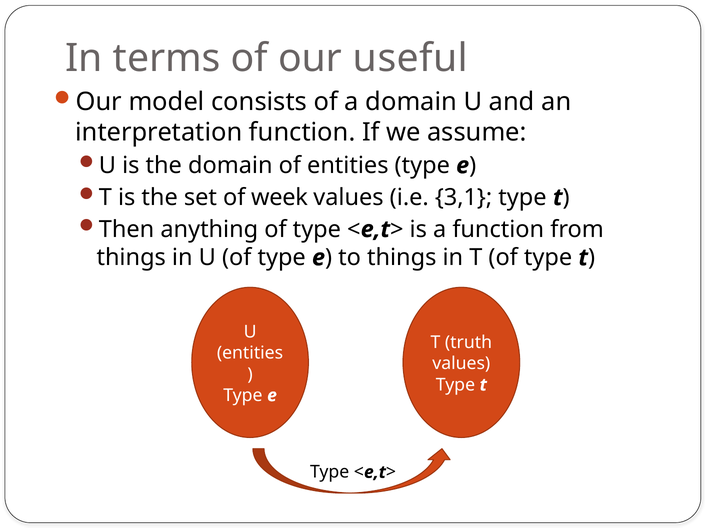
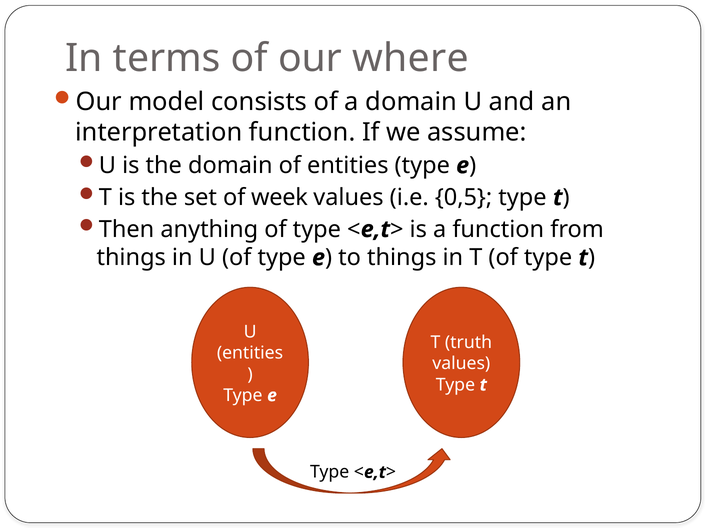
useful: useful -> where (410, 58)
3,1: 3,1 -> 0,5 (464, 197)
